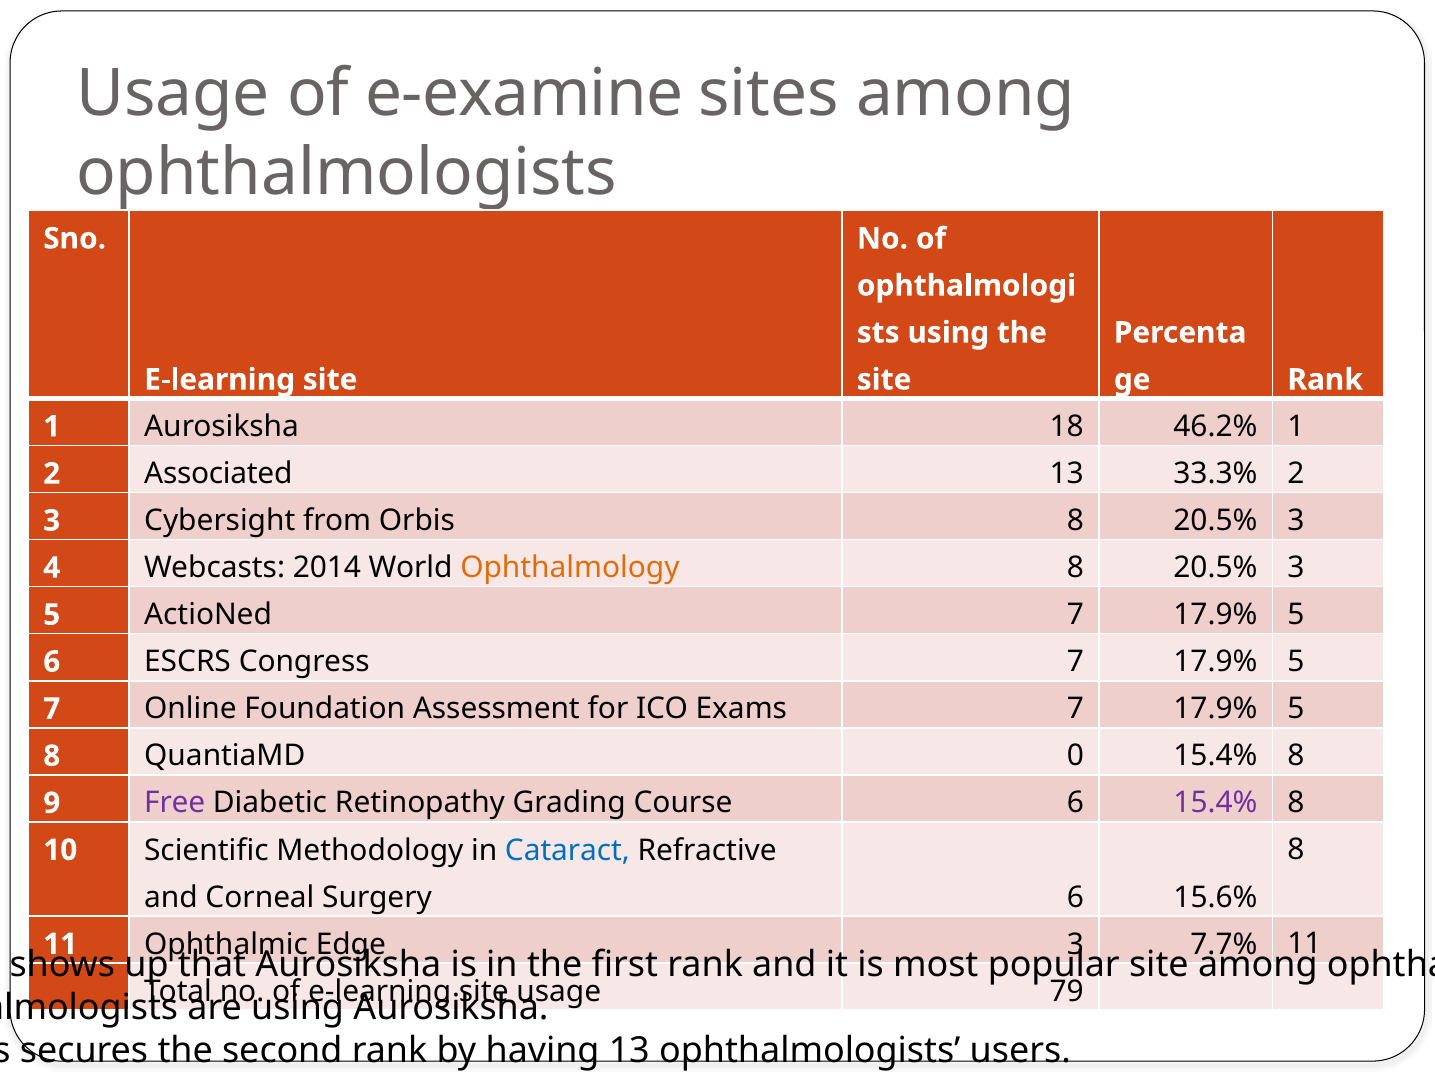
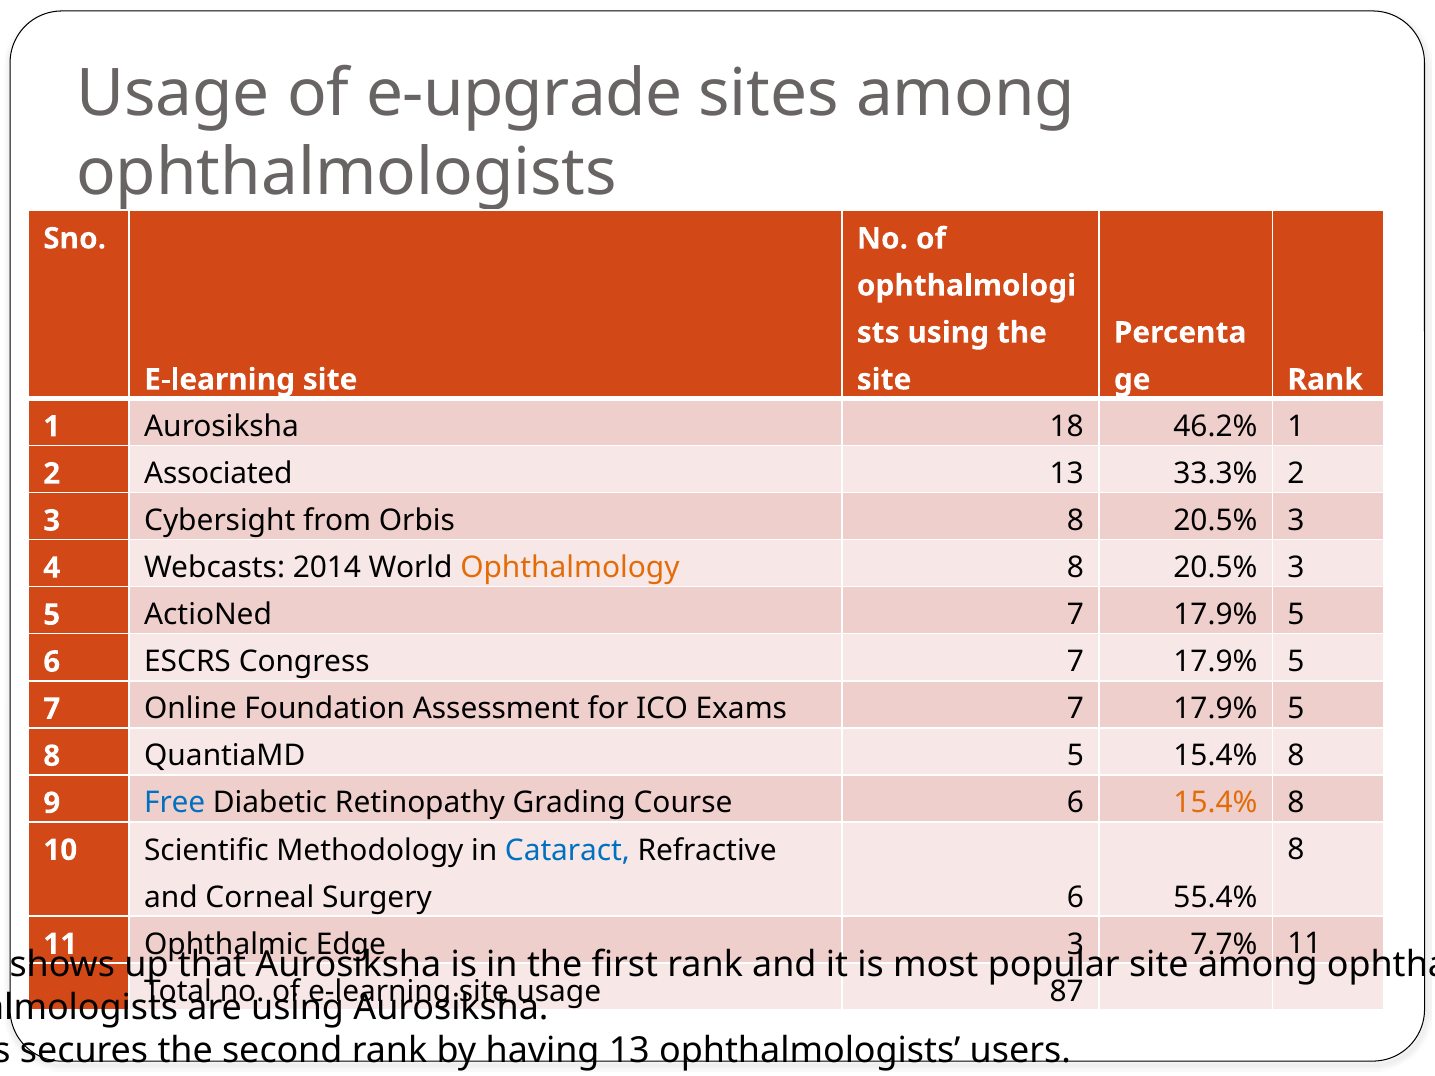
e-examine: e-examine -> e-upgrade (524, 94)
QuantiaMD 0: 0 -> 5 (1075, 756)
Free colour: purple -> blue (175, 803)
15.4% colour: purple -> orange (1216, 803)
15.6%: 15.6% -> 55.4% (1216, 897)
79: 79 -> 87 (1067, 991)
